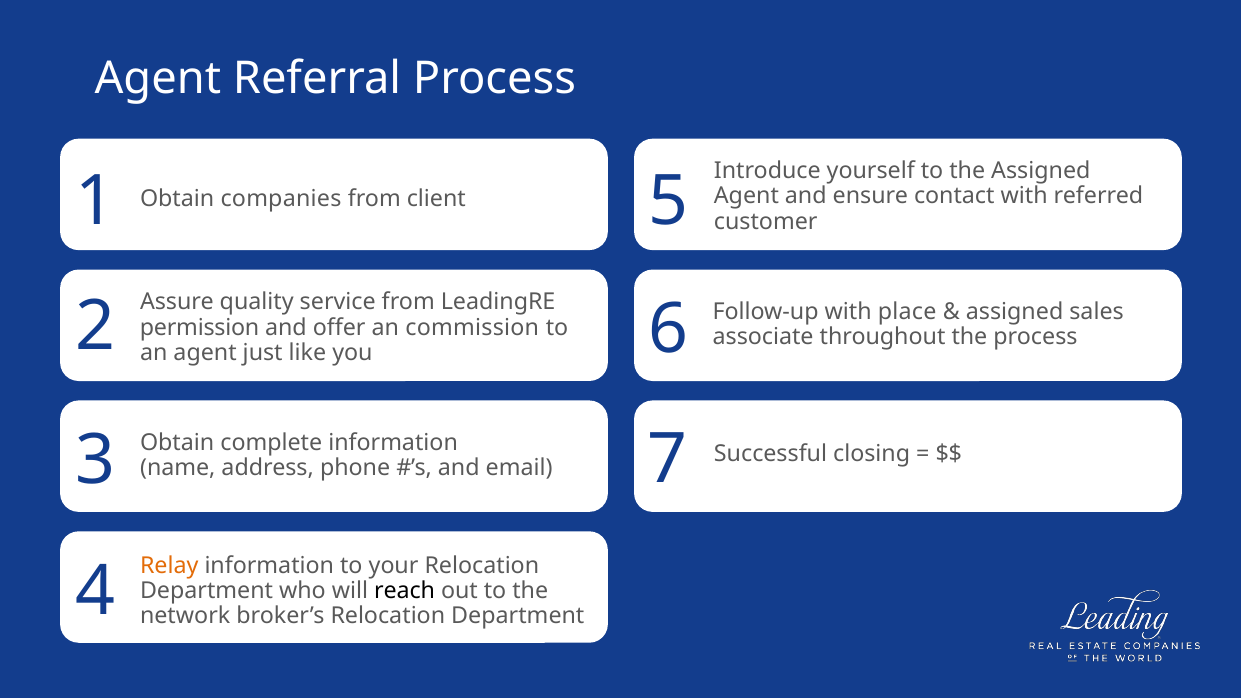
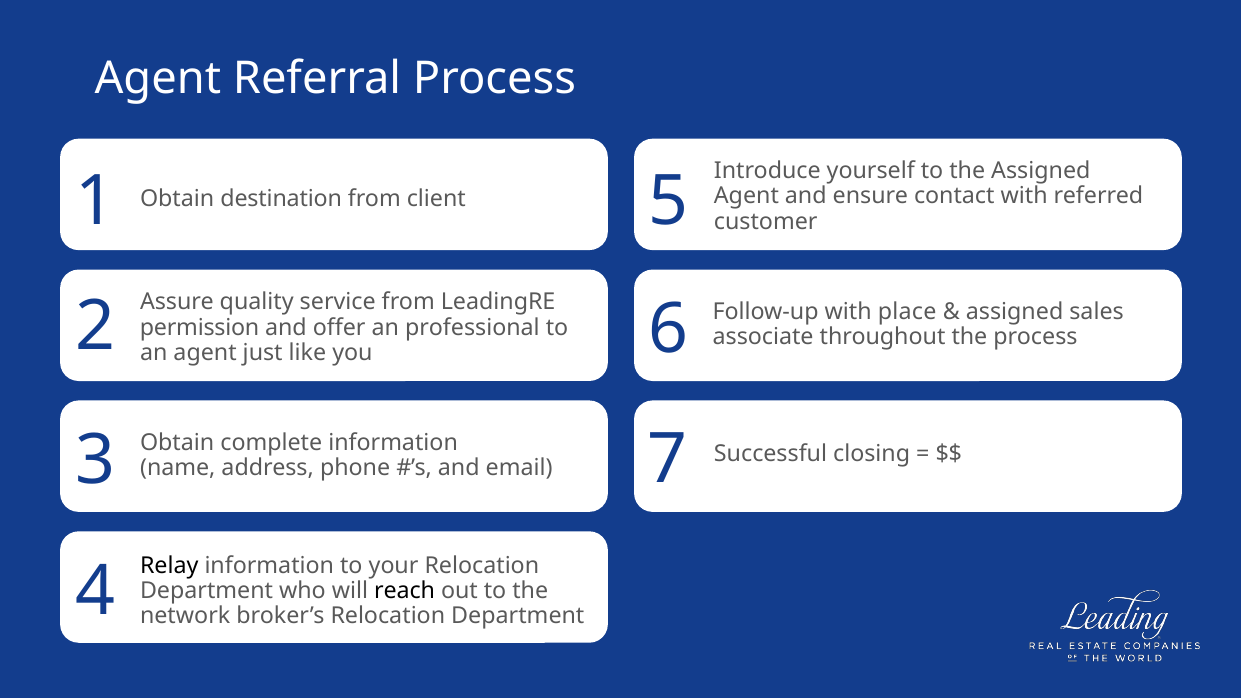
companies: companies -> destination (281, 199)
commission: commission -> professional (472, 327)
Relay colour: orange -> black (169, 566)
